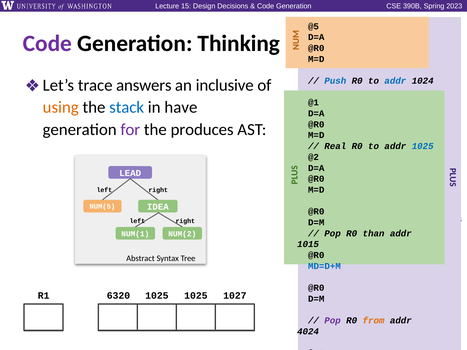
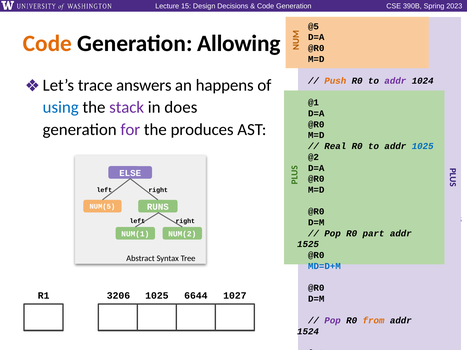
Code colour: purple -> orange (47, 43)
Thinking: Thinking -> Allowing (239, 43)
Push colour: blue -> orange (335, 81)
addr colour: blue -> purple (395, 81)
inclusive: inclusive -> happens (225, 85)
using colour: orange -> blue (61, 107)
stack colour: blue -> purple (127, 107)
have: have -> does (181, 107)
LEAD: LEAD -> ELSE (130, 173)
IDEA: IDEA -> RUNS (158, 207)
than: than -> part (374, 234)
1015: 1015 -> 1525 (308, 244)
6320: 6320 -> 3206 (118, 296)
1025 1025: 1025 -> 6644 (196, 296)
4024: 4024 -> 1524 (308, 332)
